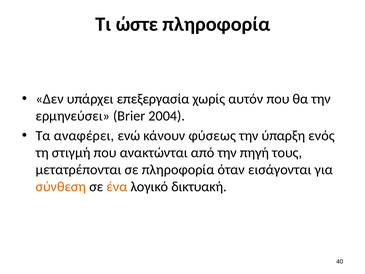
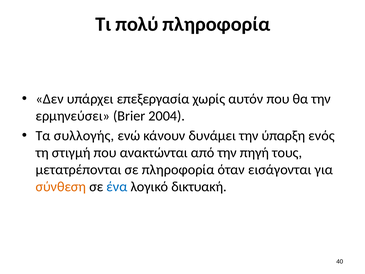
ώστε: ώστε -> πολύ (137, 24)
αναφέρει: αναφέρει -> συλλογής (84, 136)
φύσεως: φύσεως -> δυνάμει (212, 136)
ένα colour: orange -> blue (117, 187)
